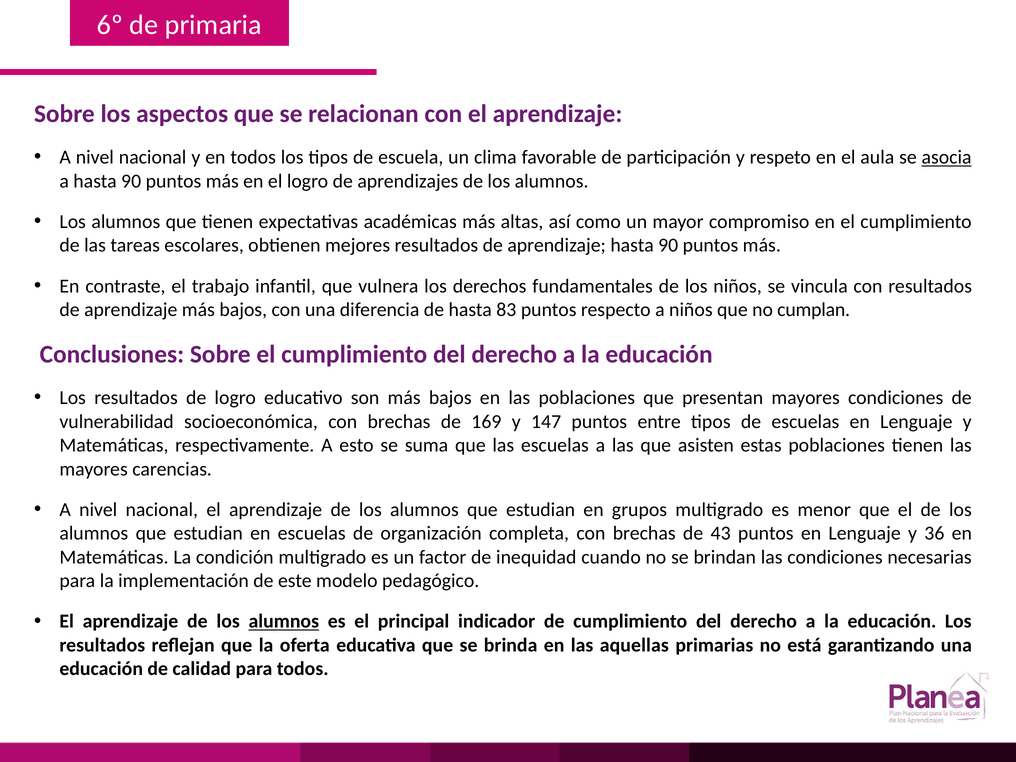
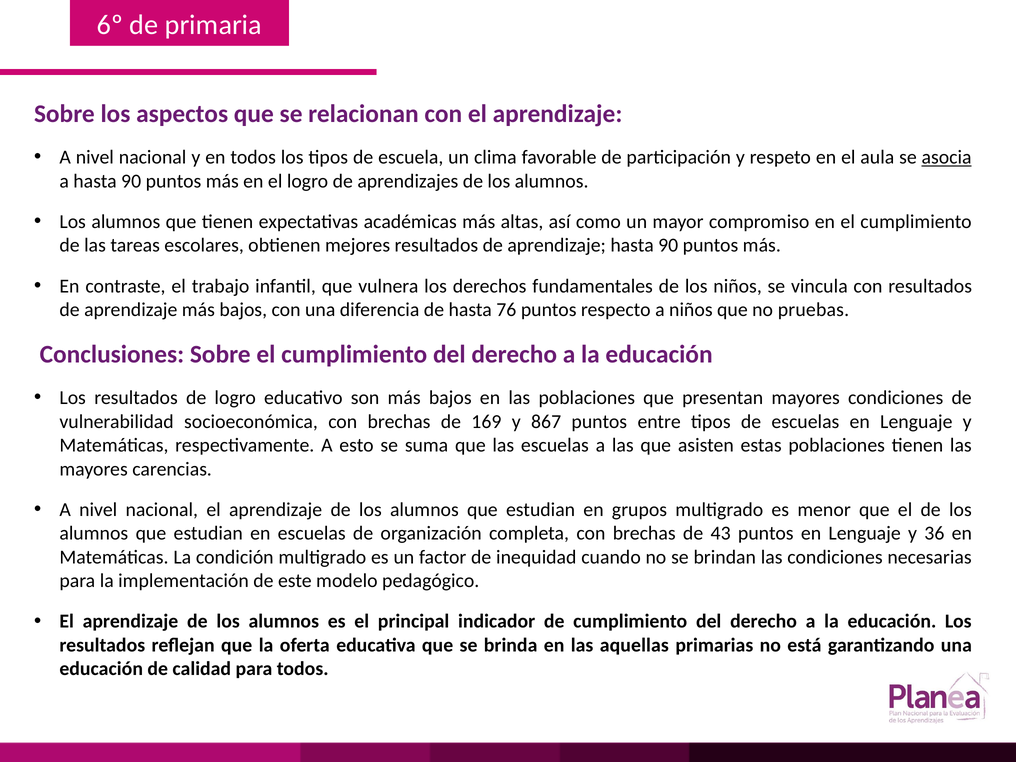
83: 83 -> 76 (506, 310)
cumplan: cumplan -> pruebas (813, 310)
147: 147 -> 867 (546, 422)
alumnos underline: present -> none (284, 621)
